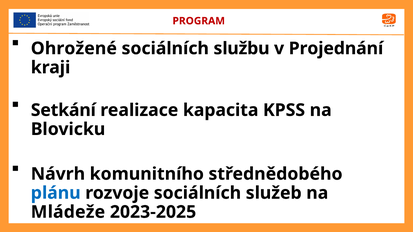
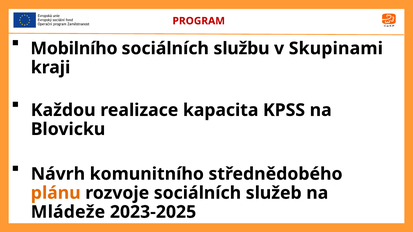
Ohrožené: Ohrožené -> Mobilního (74, 48)
Projednání: Projednání -> Skupinami (336, 48)
Setkání: Setkání -> Každou (63, 110)
plánu colour: blue -> orange (56, 193)
